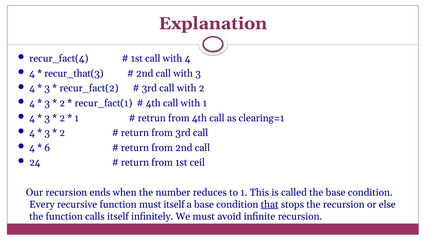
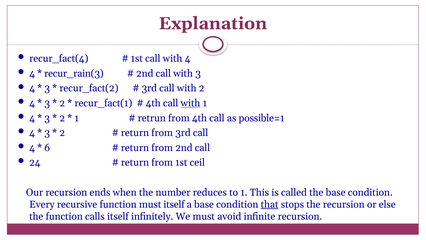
recur_that(3: recur_that(3 -> recur_rain(3 (74, 73)
with underline: none -> present (190, 103)
clearing=1: clearing=1 -> possible=1 (262, 118)
